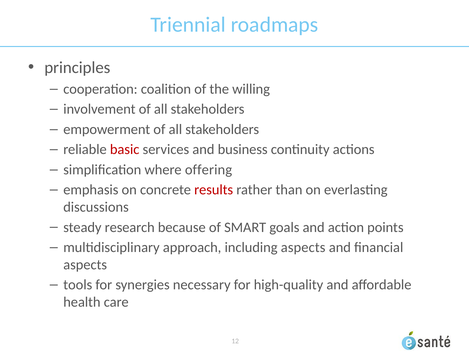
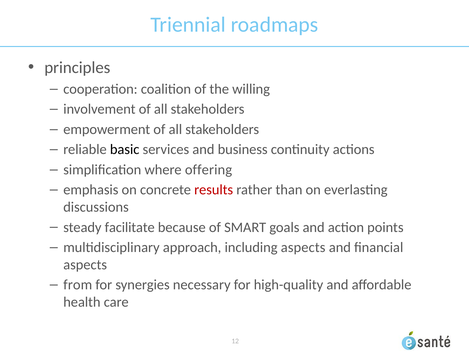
basic colour: red -> black (125, 149)
research: research -> facilitate (130, 227)
tools: tools -> from (78, 285)
